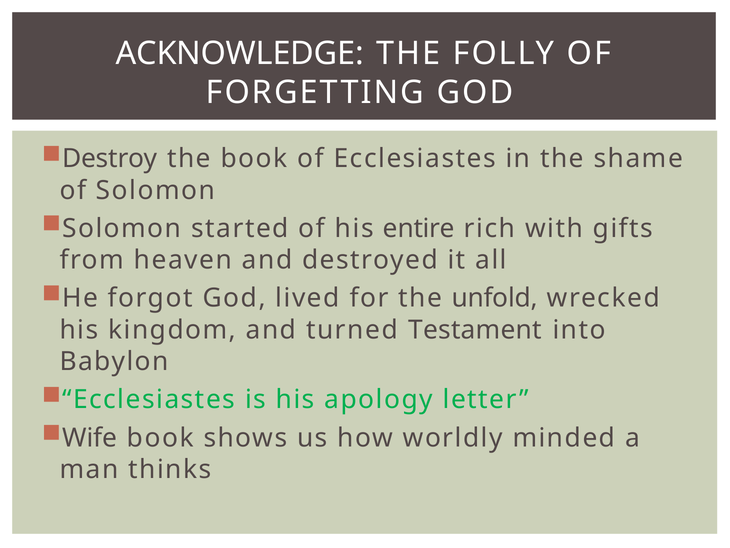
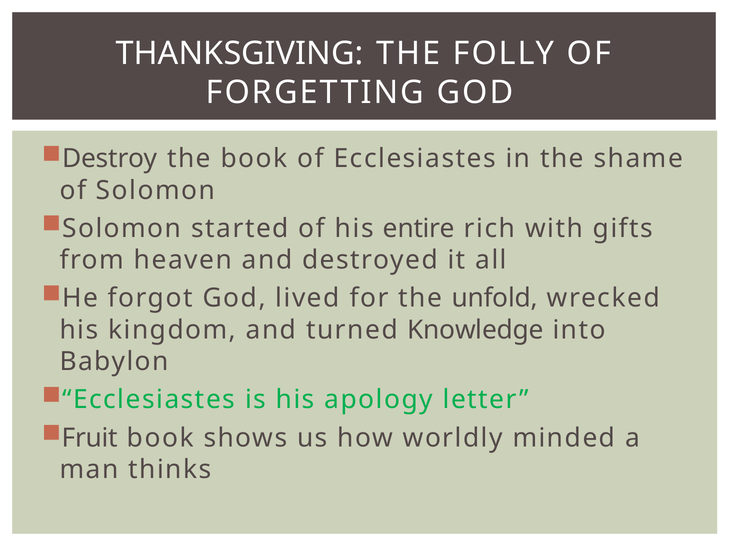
ACKNOWLEDGE: ACKNOWLEDGE -> THANKSGIVING (240, 53)
Testament: Testament -> Knowledge (475, 330)
Wife: Wife -> Fruit (90, 437)
